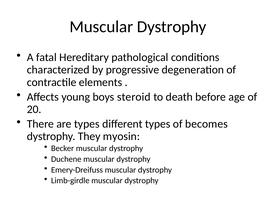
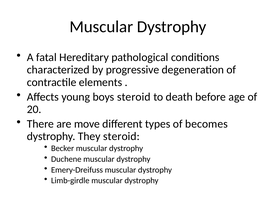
are types: types -> move (87, 124)
They myosin: myosin -> steroid (121, 136)
